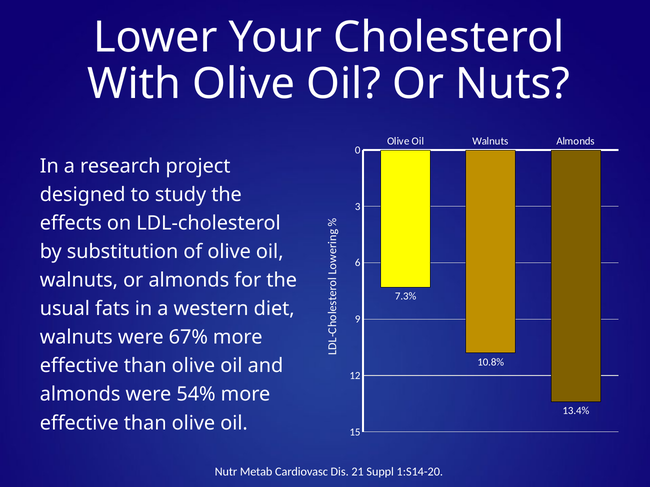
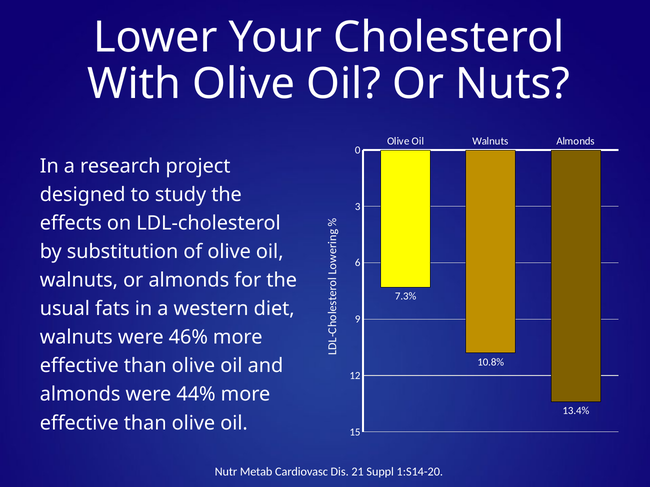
67%: 67% -> 46% (188, 338)
54%: 54% -> 44% (196, 395)
